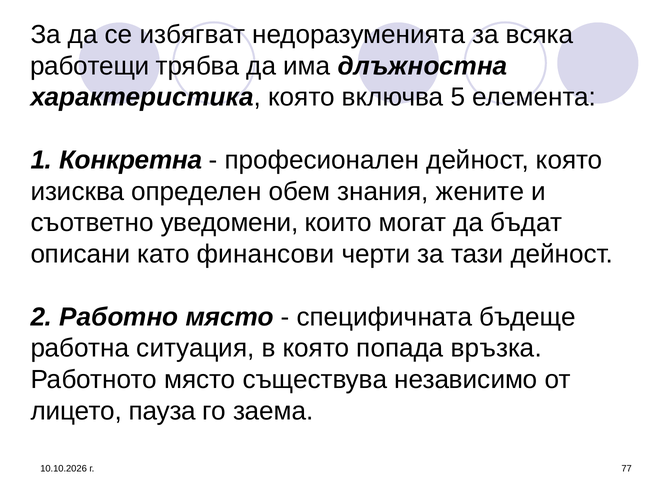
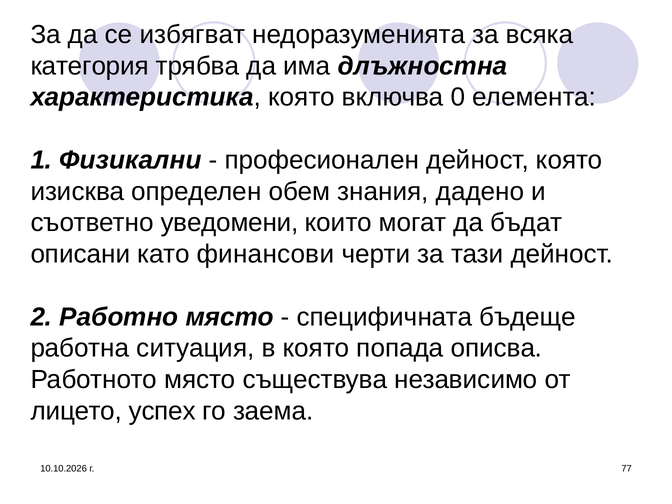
работещи: работещи -> категория (90, 66)
5: 5 -> 0 (458, 97)
Конкретна: Конкретна -> Физикални (130, 160)
жените: жените -> дадено (480, 191)
връзка: връзка -> описва (496, 348)
пауза: пауза -> успех (162, 411)
